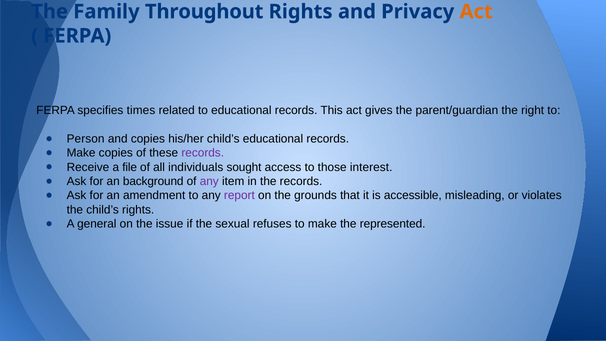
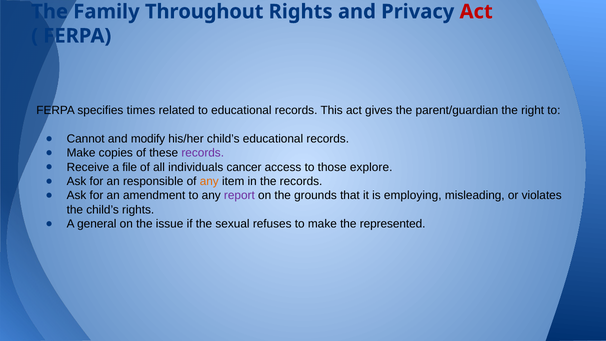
Act colour: orange -> red (476, 12)
Person: Person -> Cannot (86, 139)
and copies: copies -> modify (148, 139)
sought: sought -> cancer (244, 167)
interest: interest -> explore (371, 167)
background: background -> responsible (153, 181)
any colour: purple -> orange (209, 181)
accessible: accessible -> employing (413, 195)
